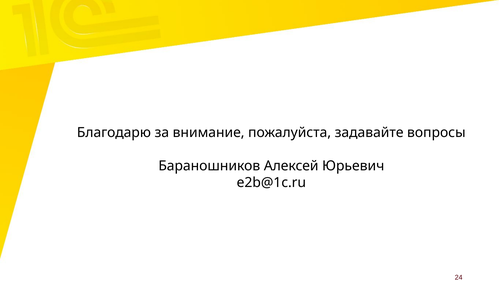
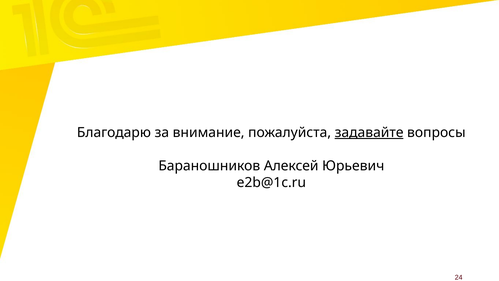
задавайте underline: none -> present (369, 132)
